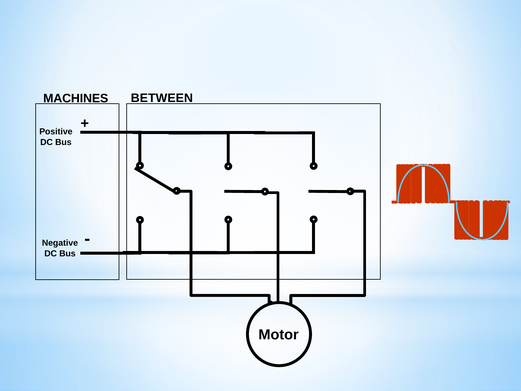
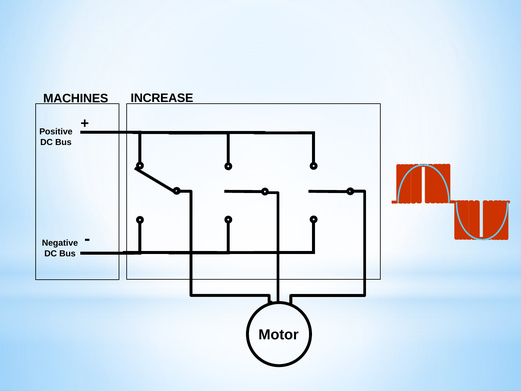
BETWEEN: BETWEEN -> INCREASE (162, 98)
